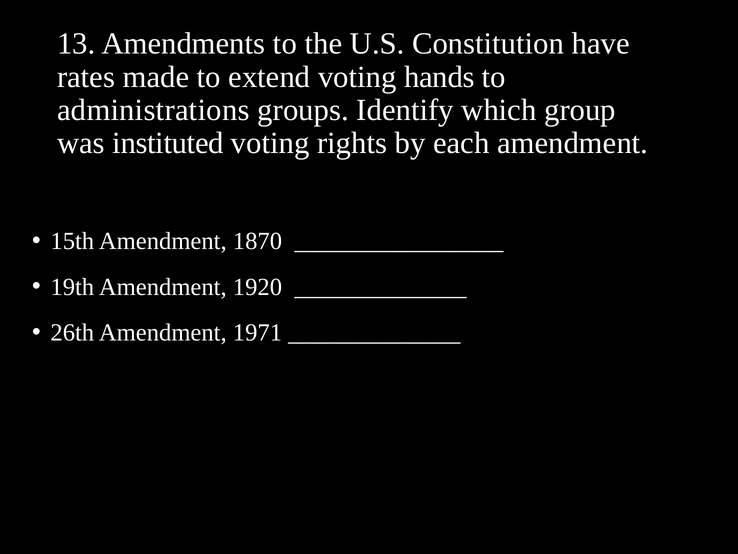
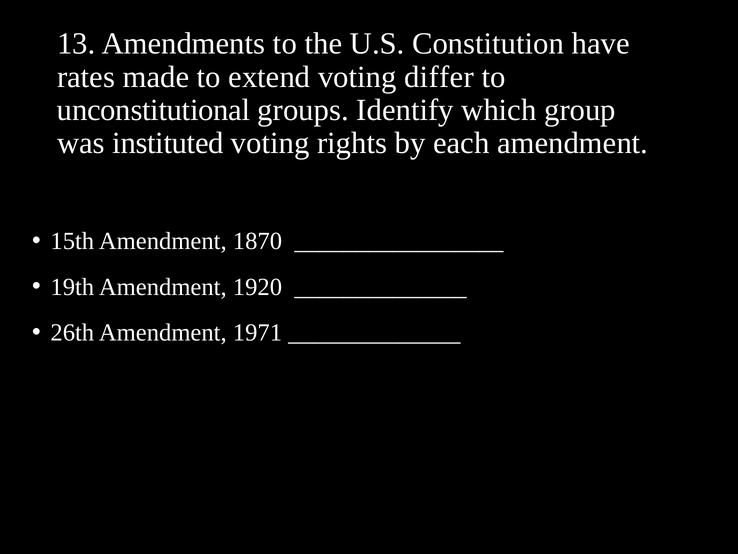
hands: hands -> differ (439, 77)
administrations: administrations -> unconstitutional (154, 110)
